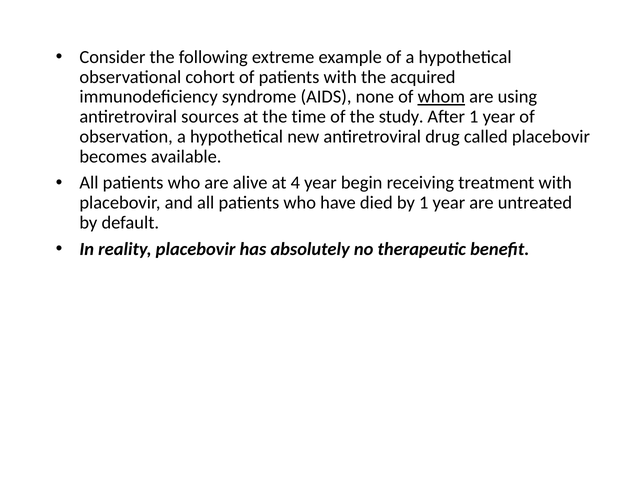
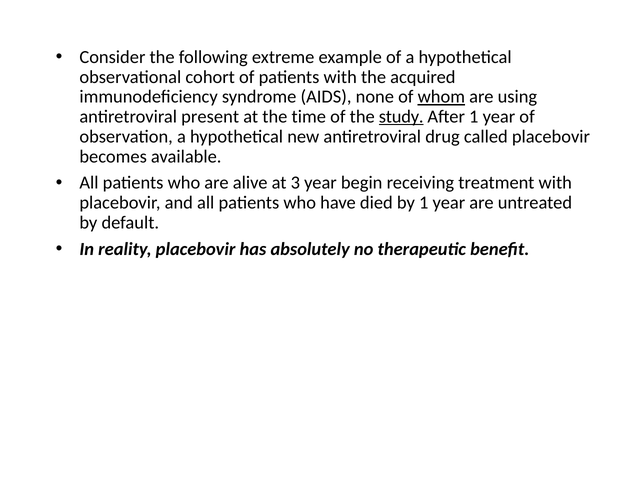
sources: sources -> present (210, 117)
study underline: none -> present (401, 117)
4: 4 -> 3 (295, 183)
